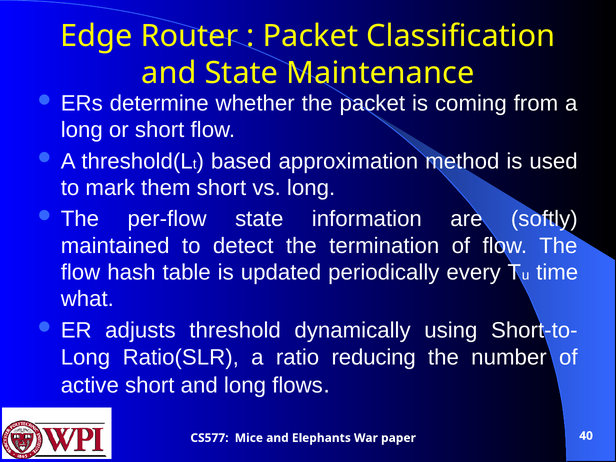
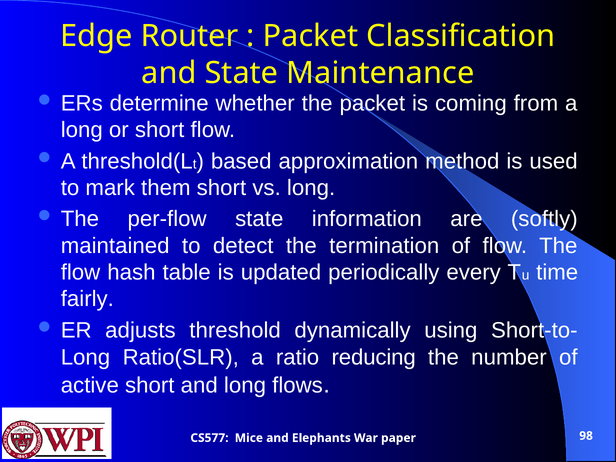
what: what -> fairly (87, 299)
40: 40 -> 98 (586, 436)
